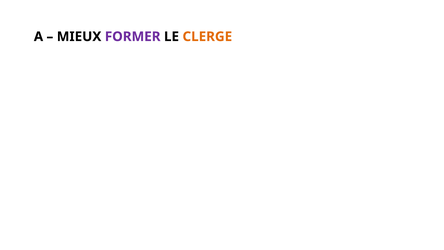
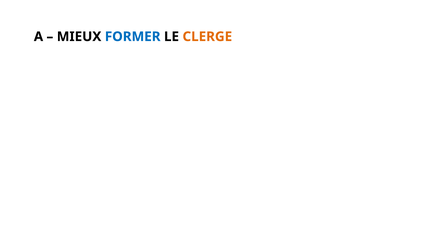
FORMER colour: purple -> blue (133, 37)
